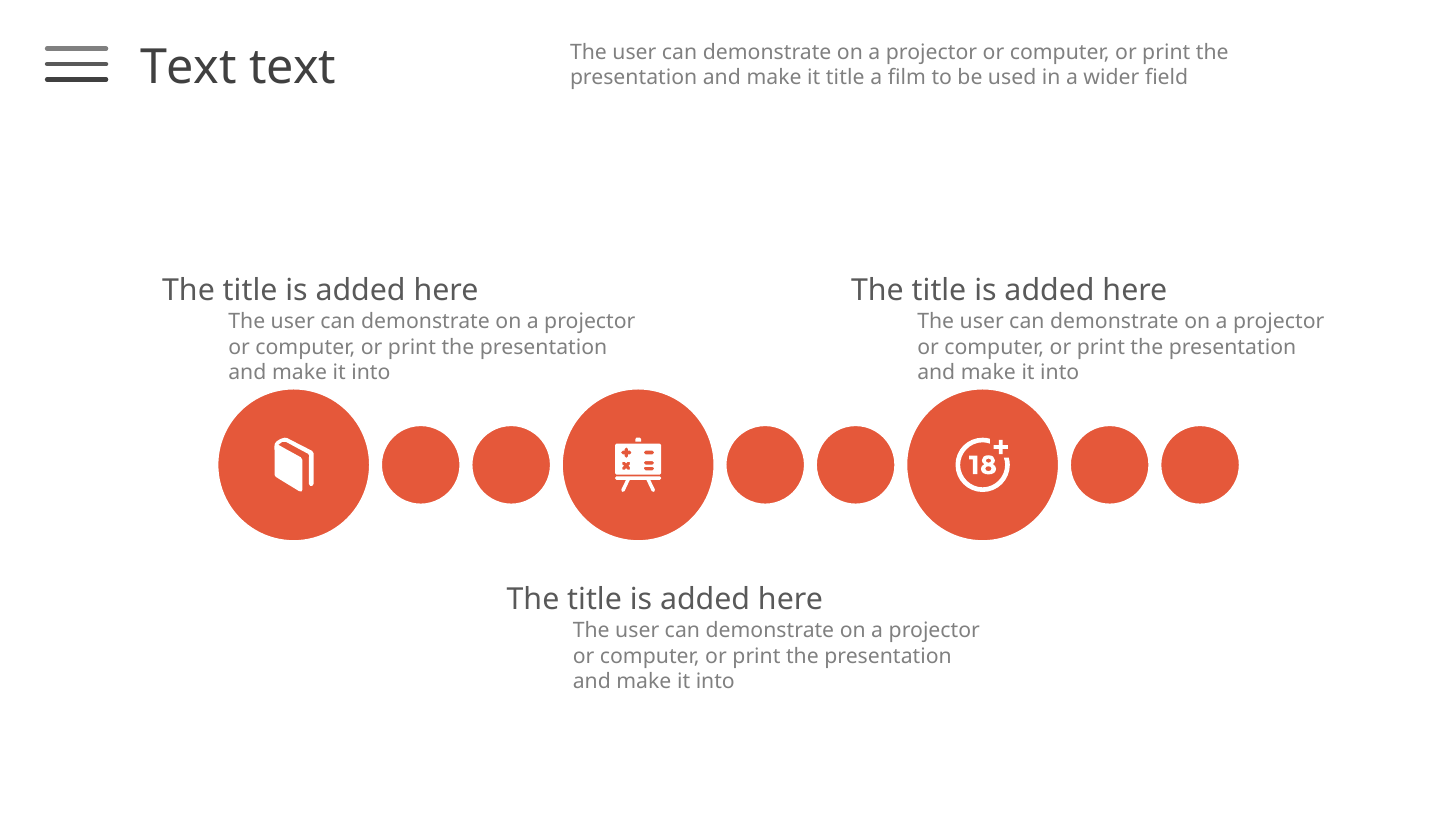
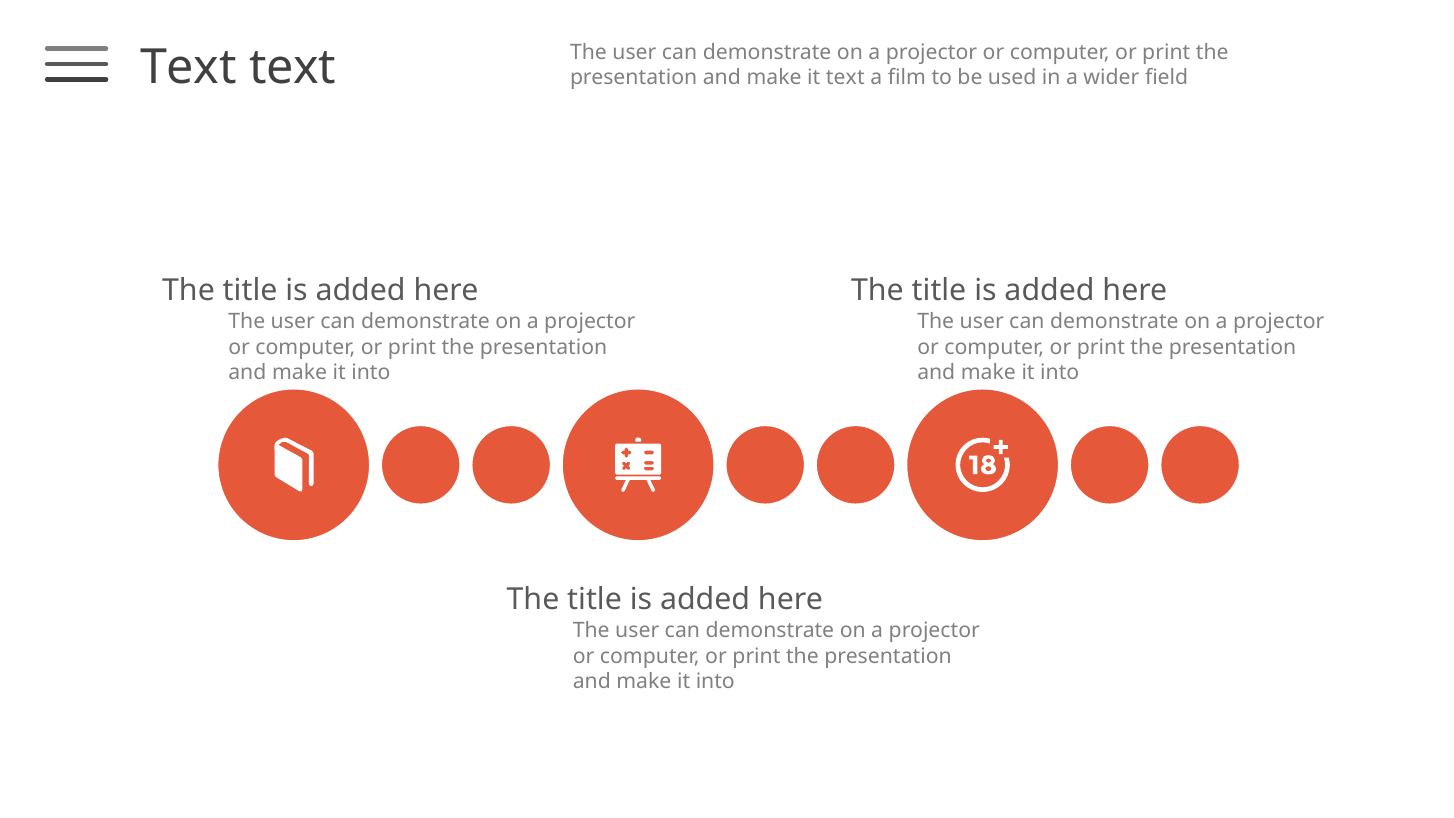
it title: title -> text (845, 78)
